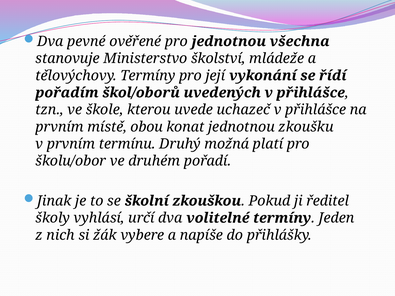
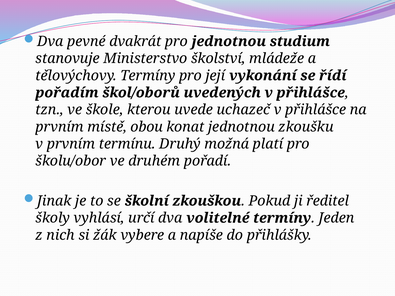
ověřené: ověřené -> dvakrát (135, 41)
všechna: všechna -> studium (300, 41)
